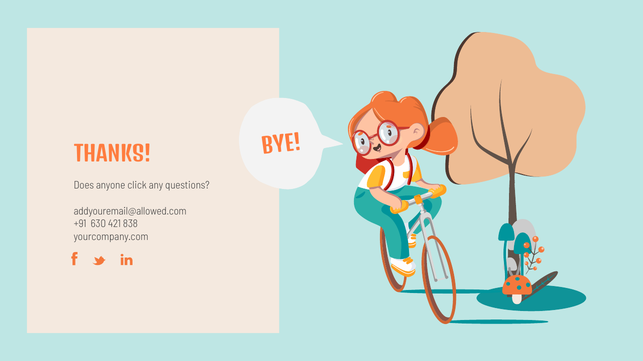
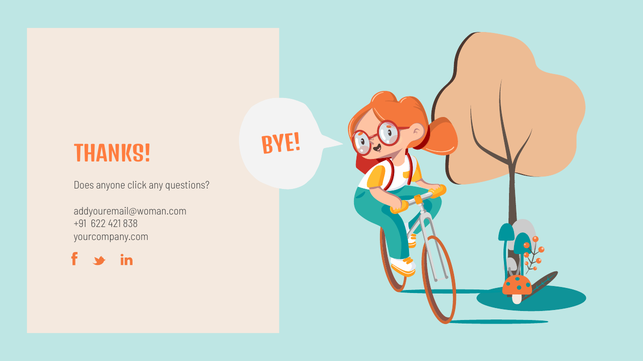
addyouremail@allowed.com: addyouremail@allowed.com -> addyouremail@woman.com (130, 212)
630: 630 -> 622 (98, 224)
